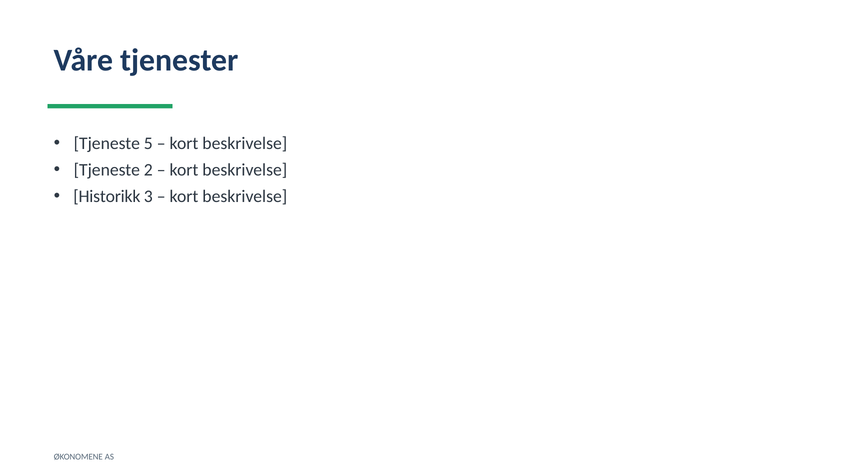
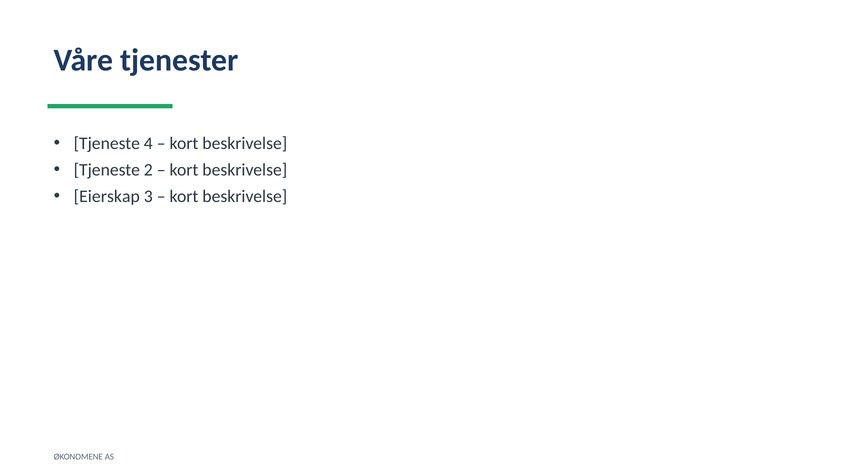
5: 5 -> 4 (148, 143)
Historikk: Historikk -> Eierskap (107, 196)
